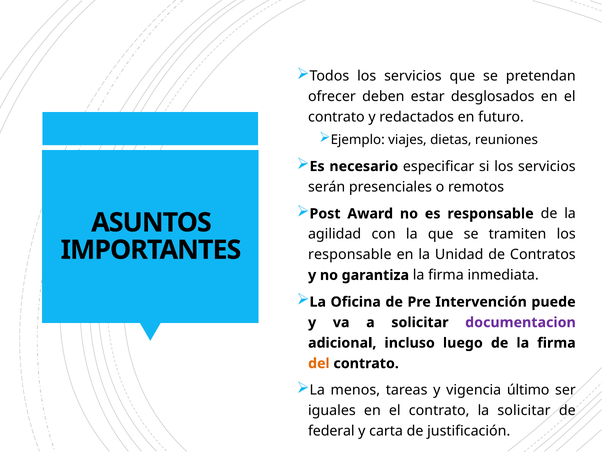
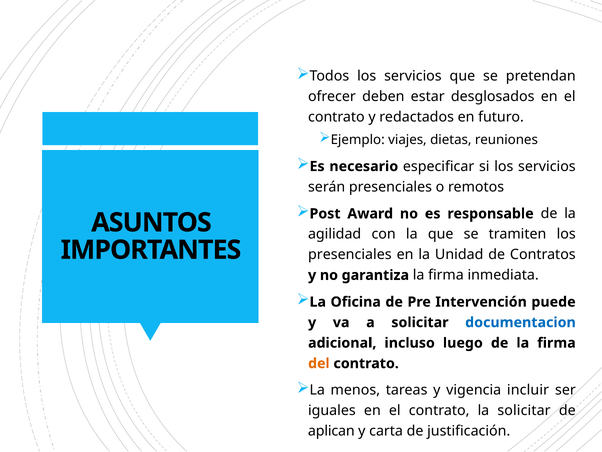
responsable: responsable -> presenciales (350, 254)
documentacion colour: purple -> blue (520, 322)
último: último -> incluir (528, 390)
federal: federal -> aplican (331, 431)
